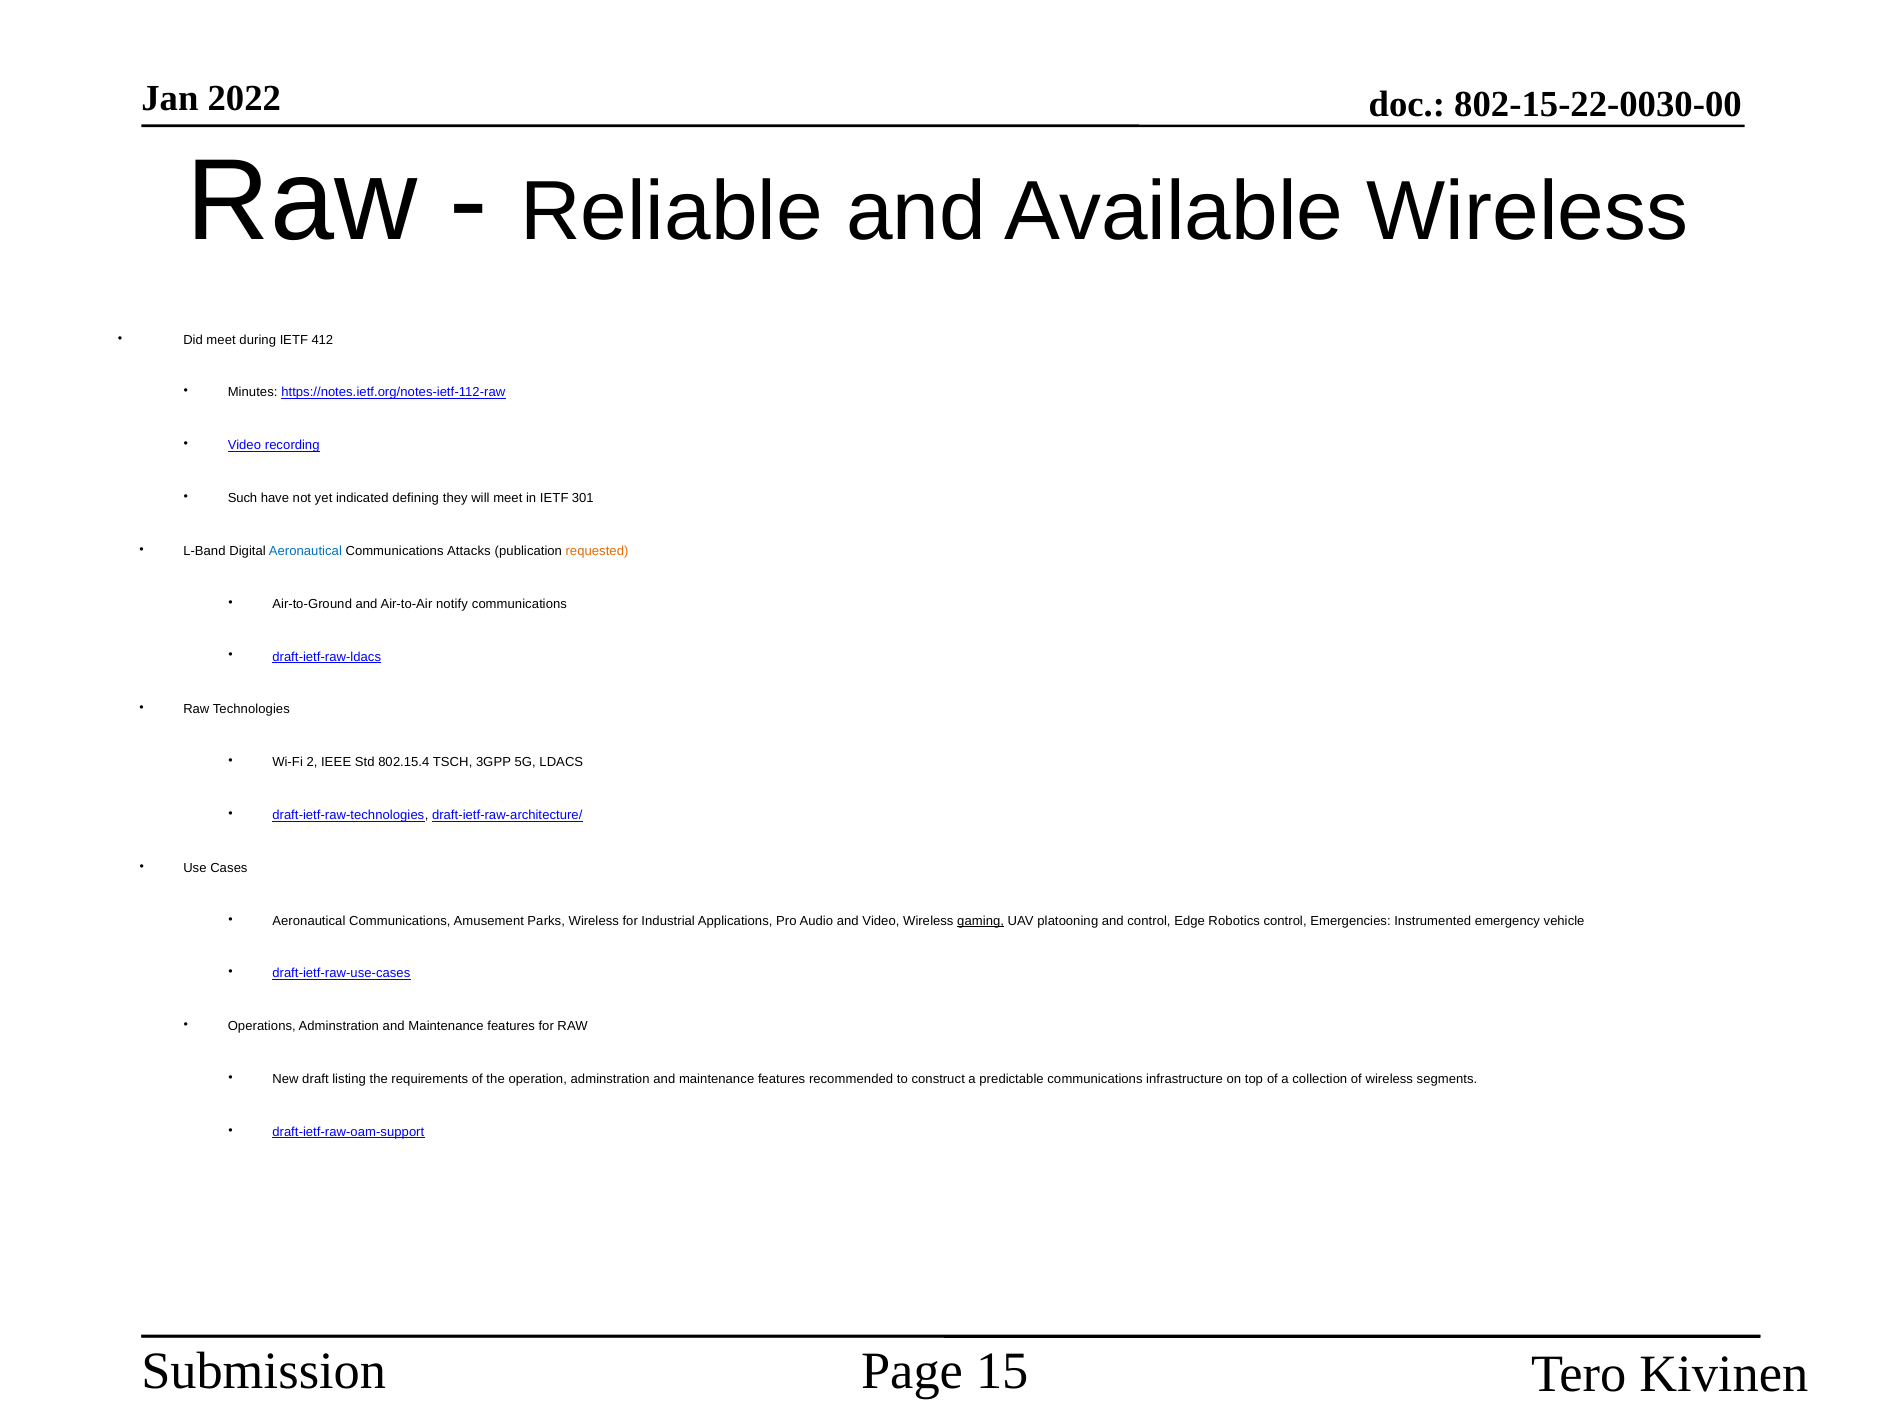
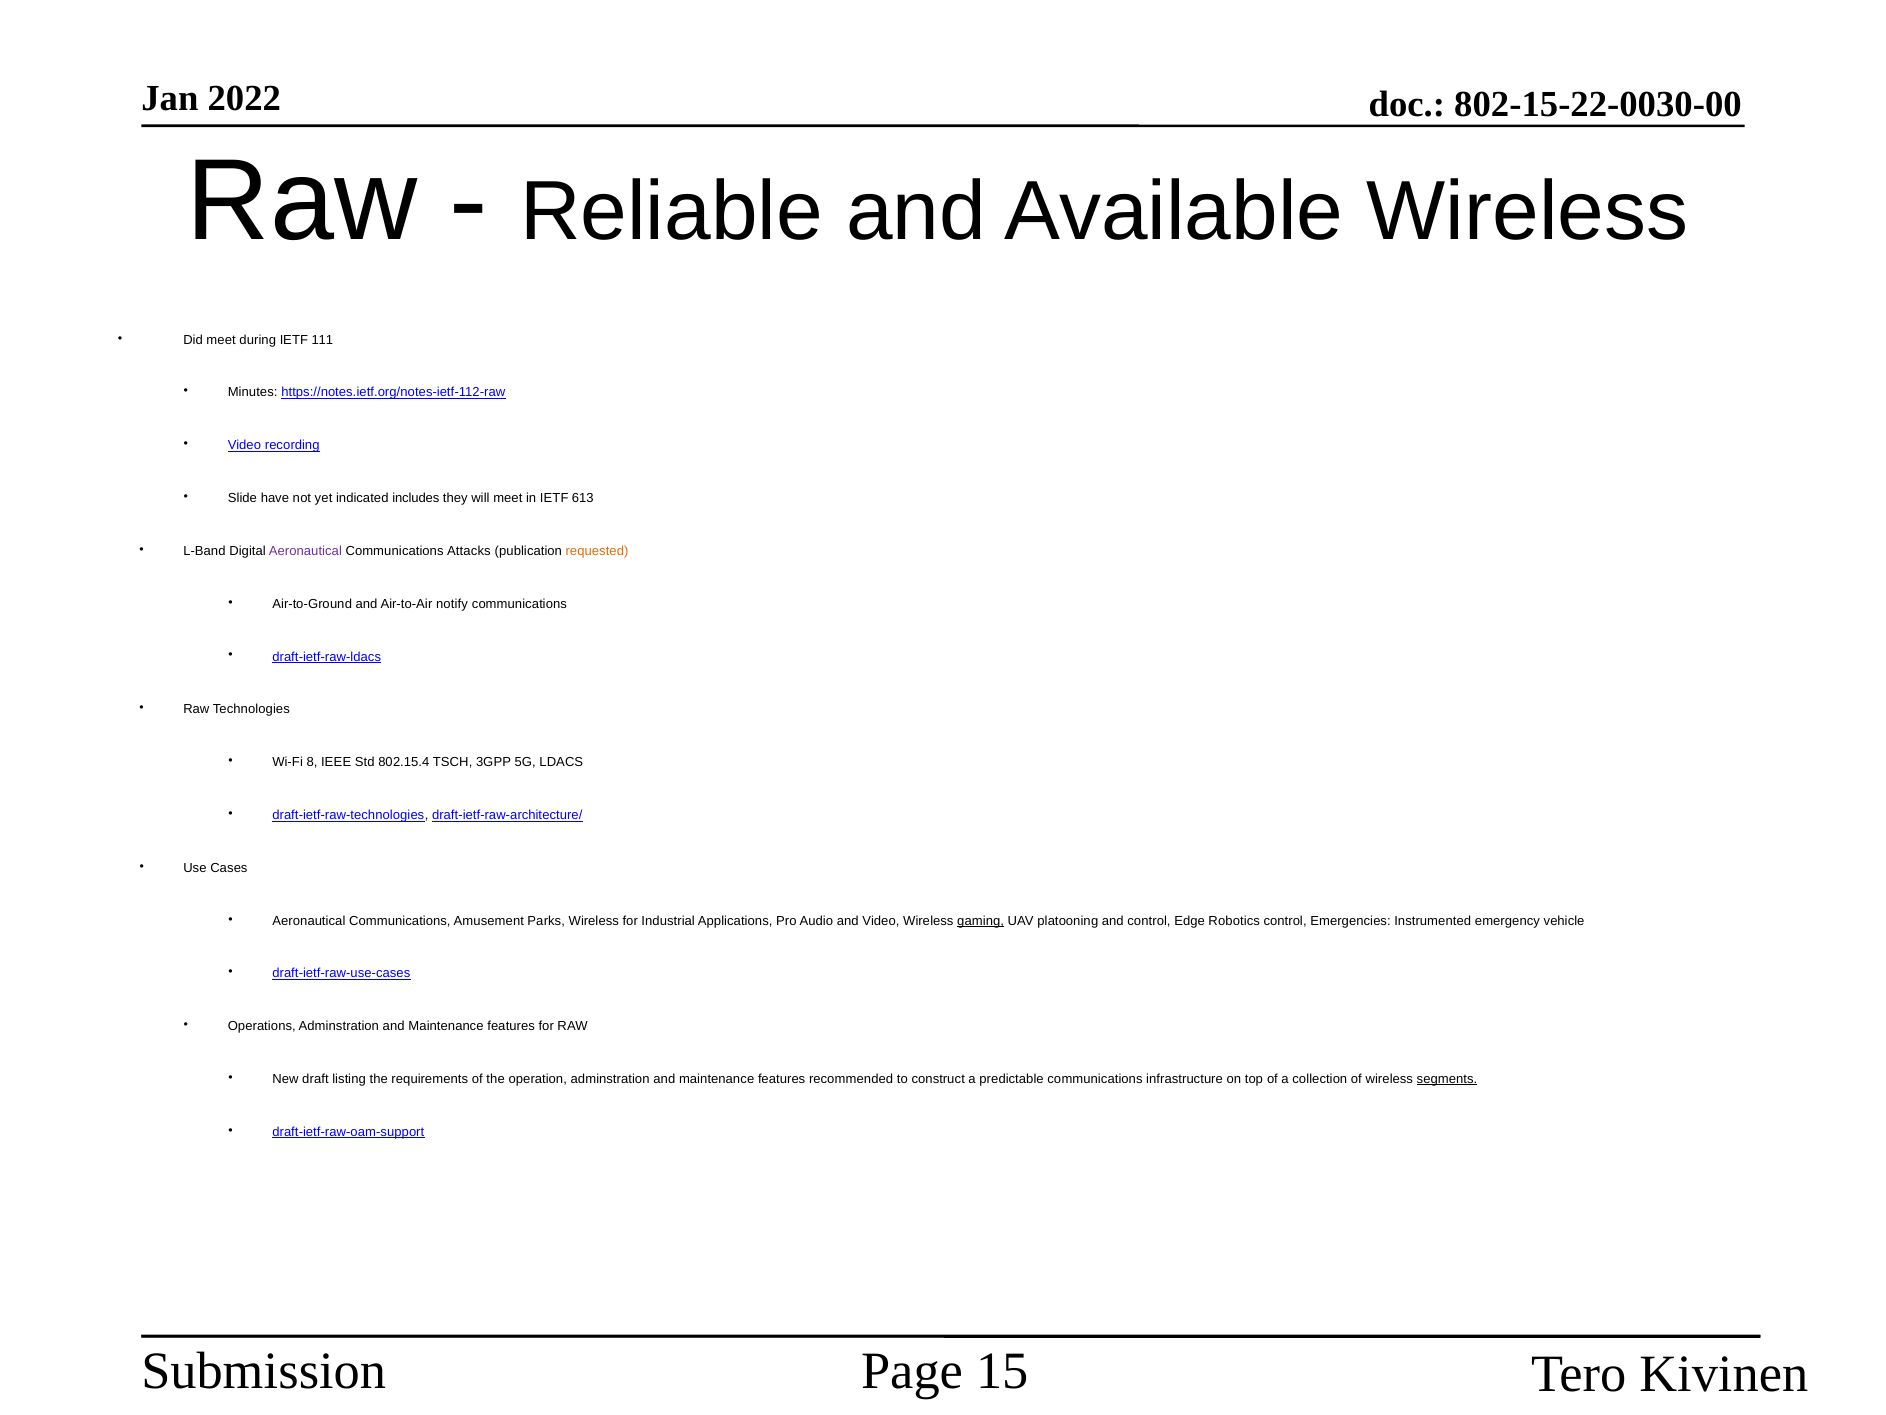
412: 412 -> 111 (322, 340)
Such: Such -> Slide (242, 498)
defining: defining -> includes (416, 498)
301: 301 -> 613 (583, 498)
Aeronautical colour: blue -> purple (305, 551)
2: 2 -> 8 (312, 762)
segments underline: none -> present (1447, 1079)
